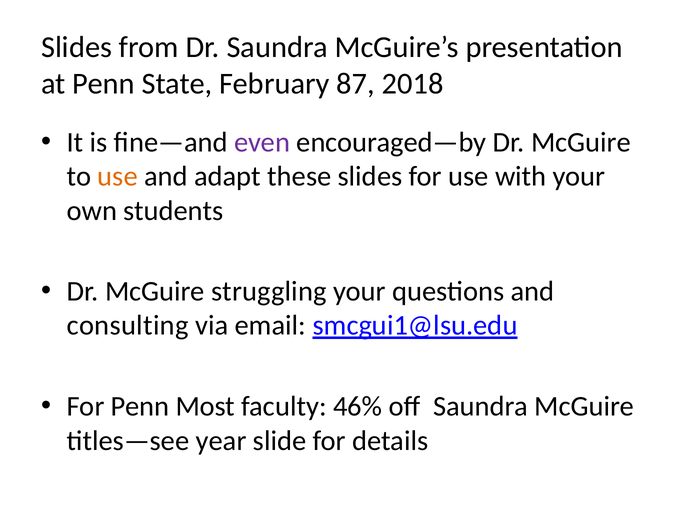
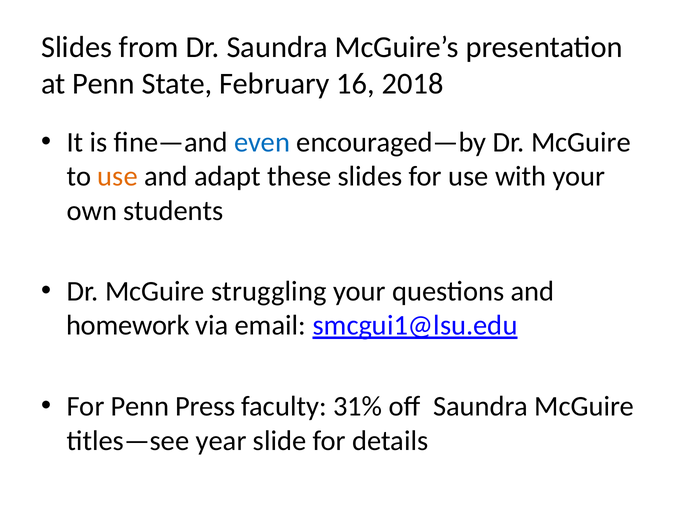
87: 87 -> 16 (356, 84)
even colour: purple -> blue (262, 142)
consulting: consulting -> homework (128, 326)
Most: Most -> Press (205, 407)
46%: 46% -> 31% (358, 407)
